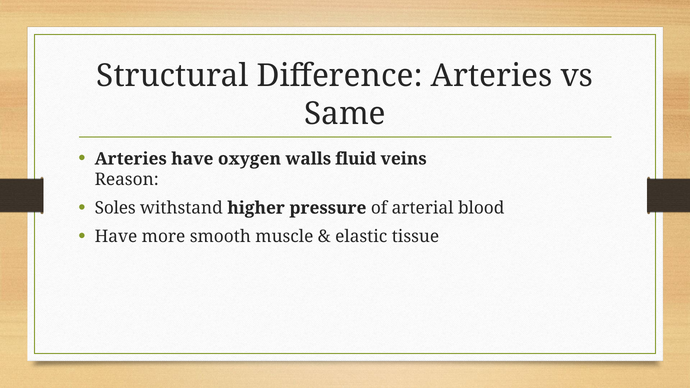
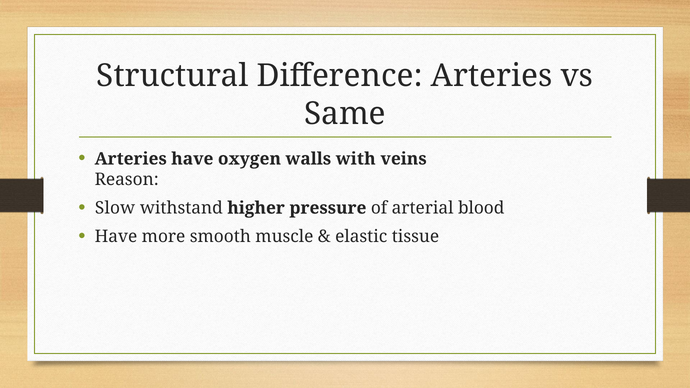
fluid: fluid -> with (356, 159)
Soles: Soles -> Slow (115, 208)
